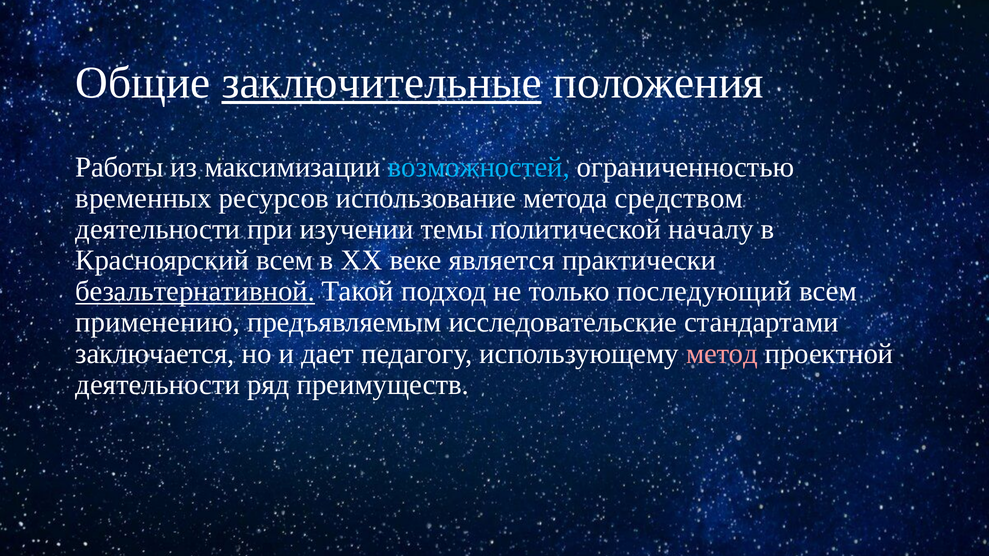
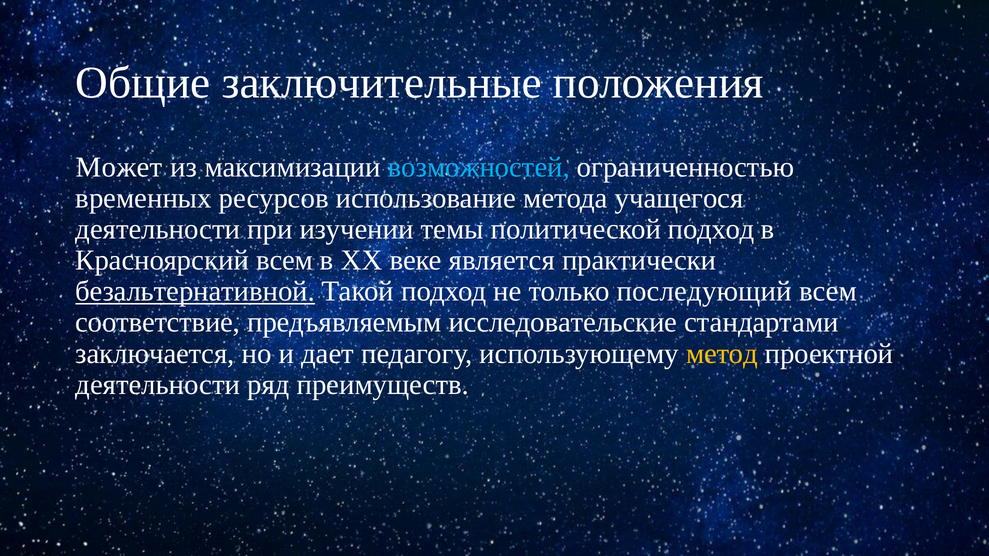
заключительные underline: present -> none (382, 83)
Работы: Работы -> Может (119, 167)
средством: средством -> учащегося (679, 198)
политической началу: началу -> подход (711, 229)
применению: применению -> соответствие (158, 323)
метод colour: pink -> yellow (722, 354)
